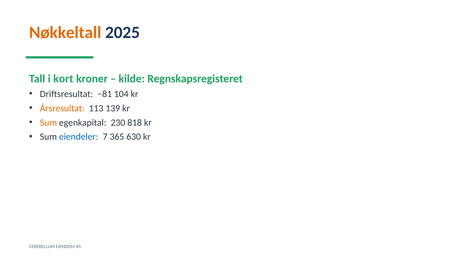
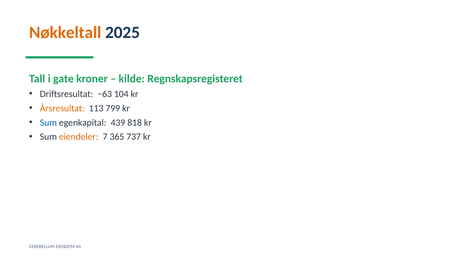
kort: kort -> gate (63, 79)
−81: −81 -> −63 (105, 94)
139: 139 -> 799 (113, 108)
Sum colour: orange -> blue (48, 123)
230: 230 -> 439 (118, 123)
eiendeler colour: blue -> orange (79, 137)
630: 630 -> 737 (134, 137)
